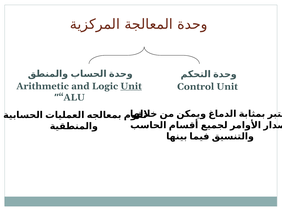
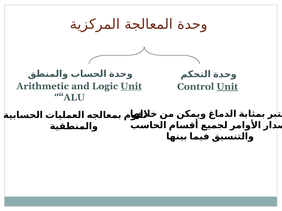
Unit underline: none -> present (227, 87)
